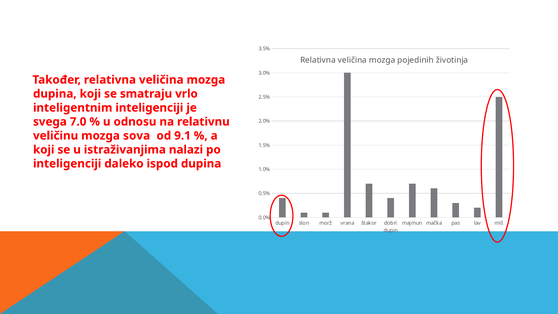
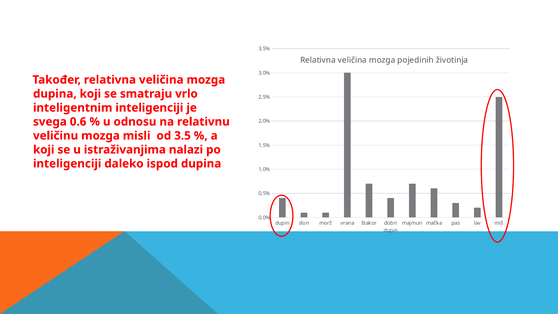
7.0: 7.0 -> 0.6 (78, 122)
sova: sova -> misli (137, 136)
9.1: 9.1 -> 3.5 (183, 136)
